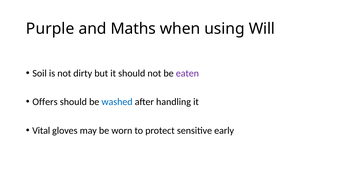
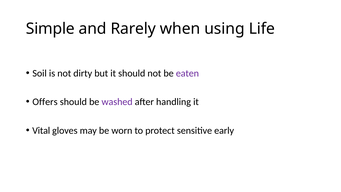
Purple: Purple -> Simple (50, 29)
Maths: Maths -> Rarely (133, 29)
Will: Will -> Life (262, 29)
washed colour: blue -> purple (117, 102)
